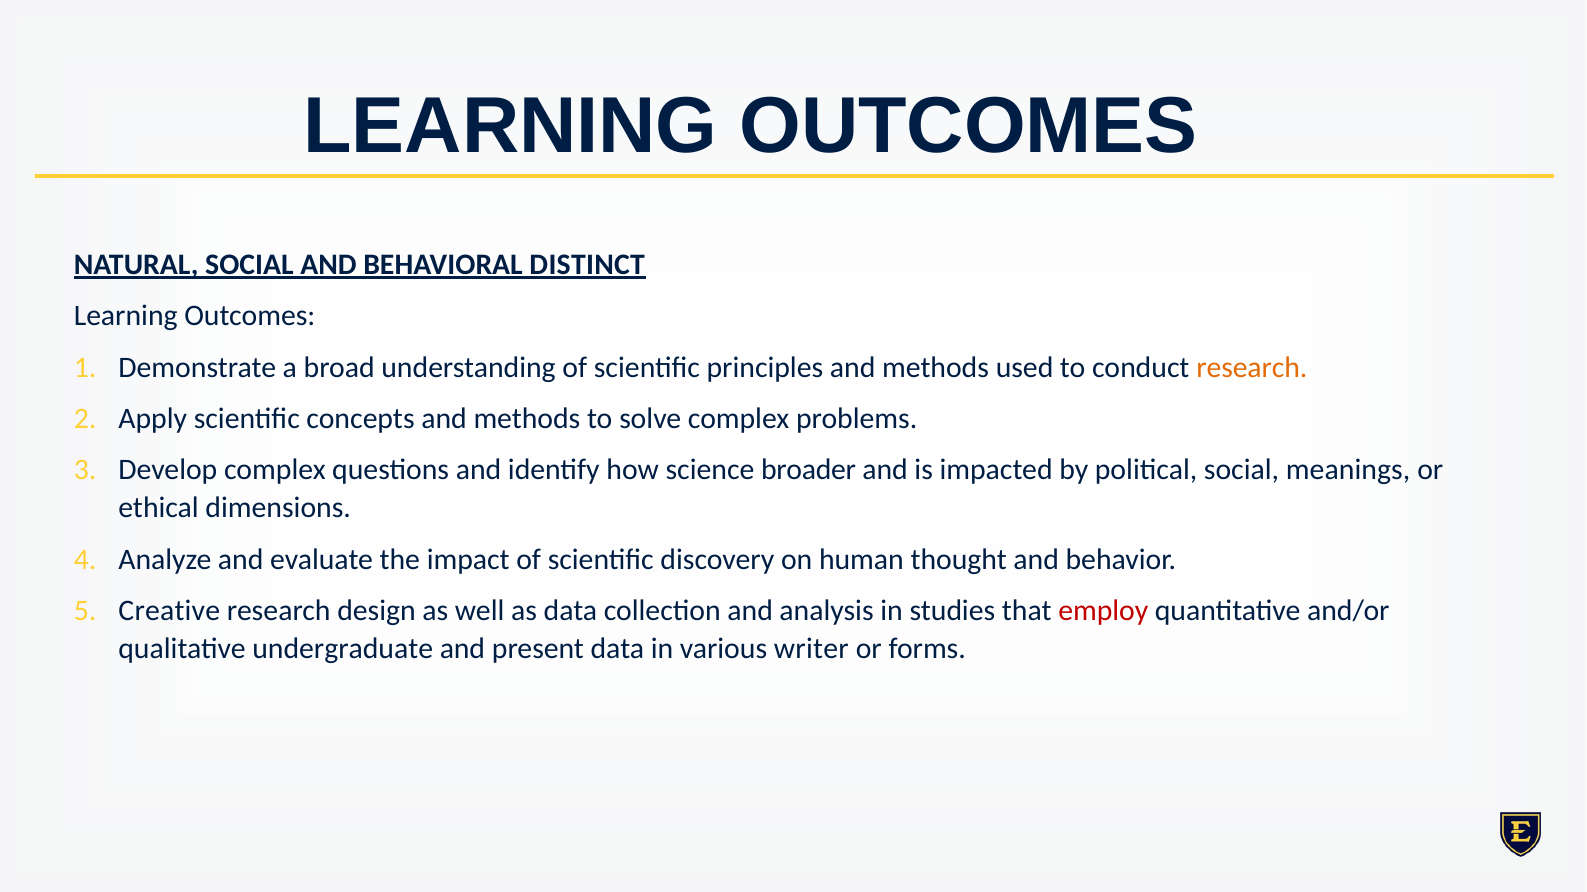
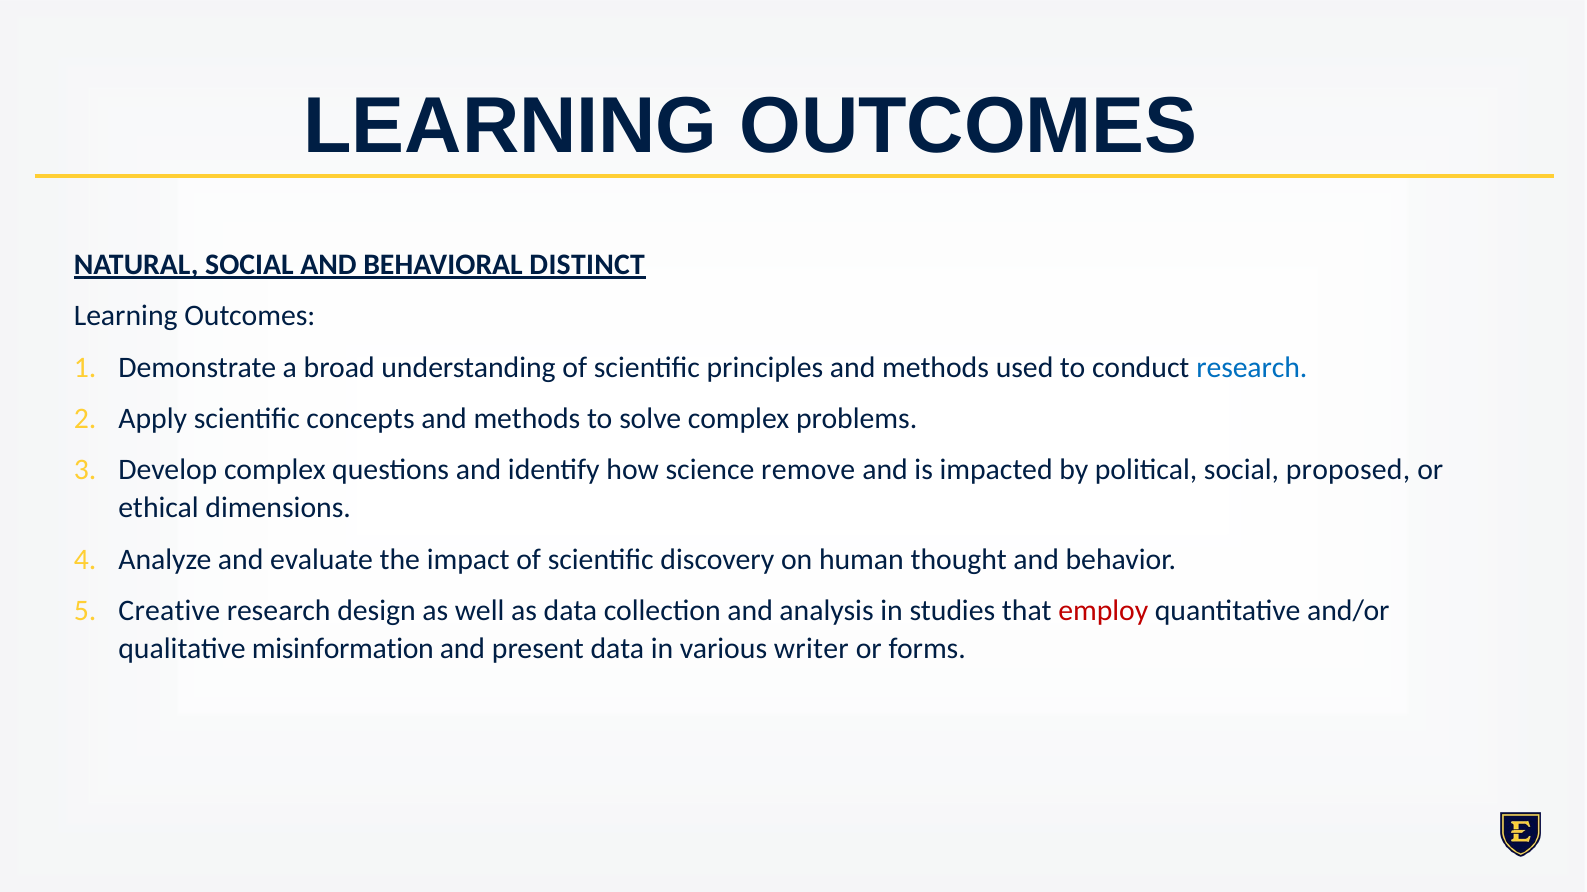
research colour: orange -> blue (1252, 367)
broader: broader -> remove (808, 470)
meanings: meanings -> proposed (1348, 470)
undergraduate: undergraduate -> misinformation (343, 649)
